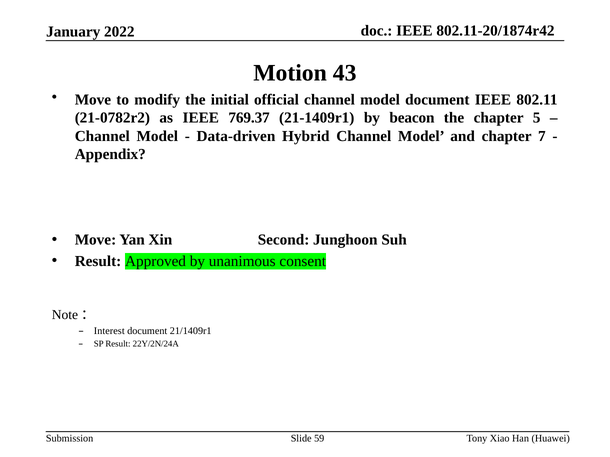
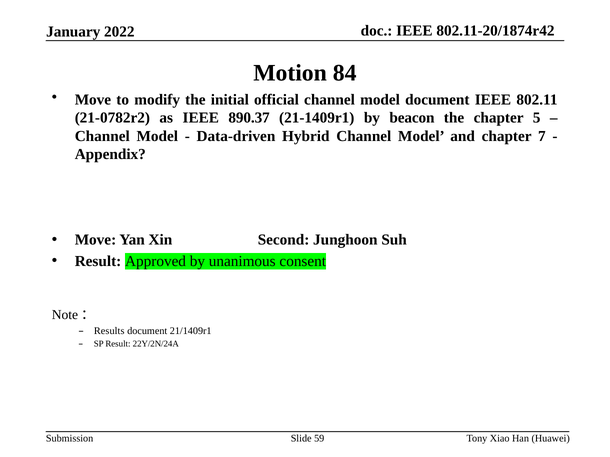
43: 43 -> 84 (345, 73)
769.37: 769.37 -> 890.37 (249, 118)
Interest: Interest -> Results (109, 331)
